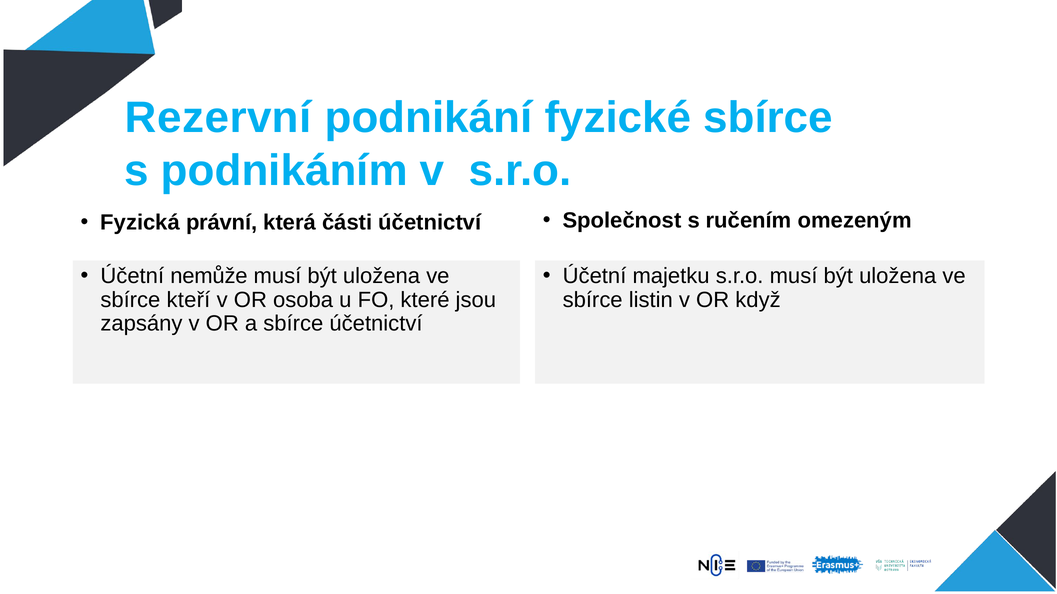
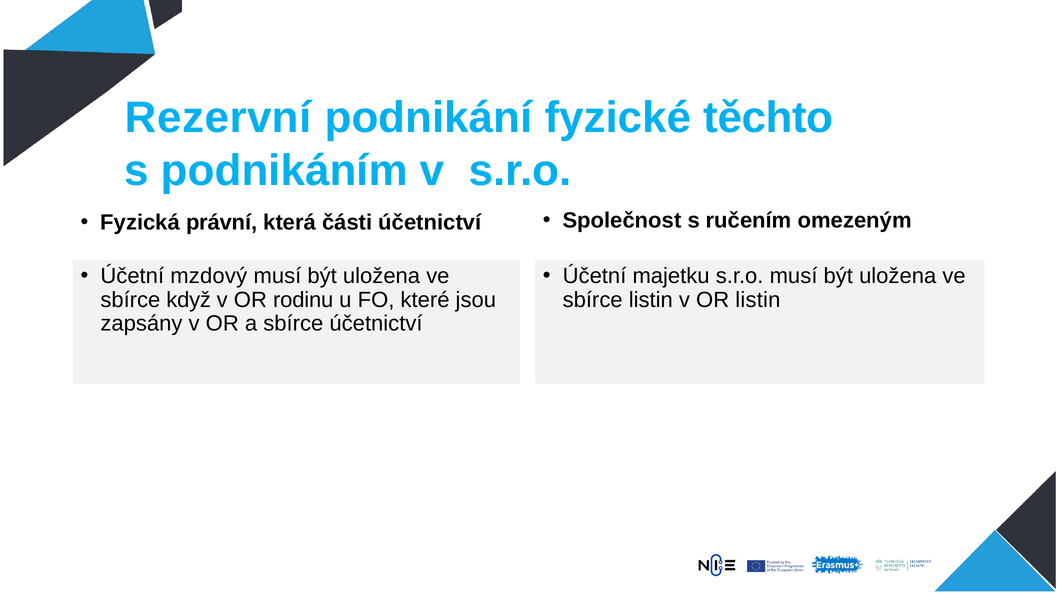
fyzické sbírce: sbírce -> těchto (768, 118)
nemůže: nemůže -> mzdový (209, 276)
kteří: kteří -> když (189, 300)
osoba: osoba -> rodinu (303, 300)
OR když: když -> listin (758, 300)
